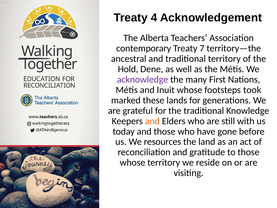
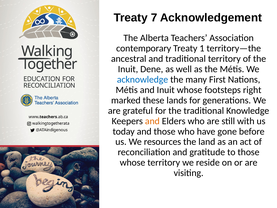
4: 4 -> 7 (154, 18)
7: 7 -> 1 (202, 48)
Hold: Hold -> Inuit (128, 69)
acknowledge colour: purple -> blue (143, 79)
took: took -> right (252, 90)
